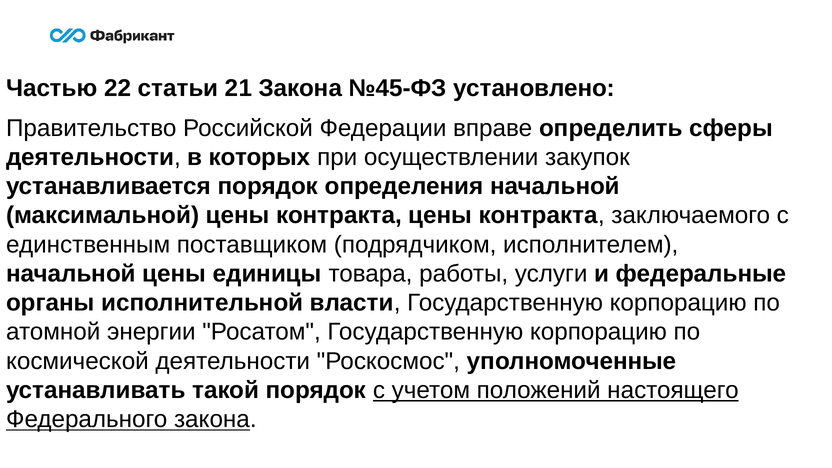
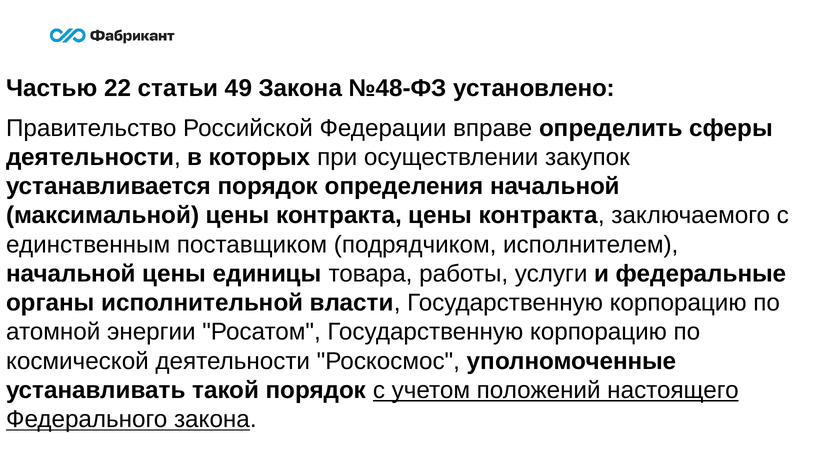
21: 21 -> 49 (238, 88)
№45-ФЗ: №45-ФЗ -> №48-ФЗ (398, 88)
